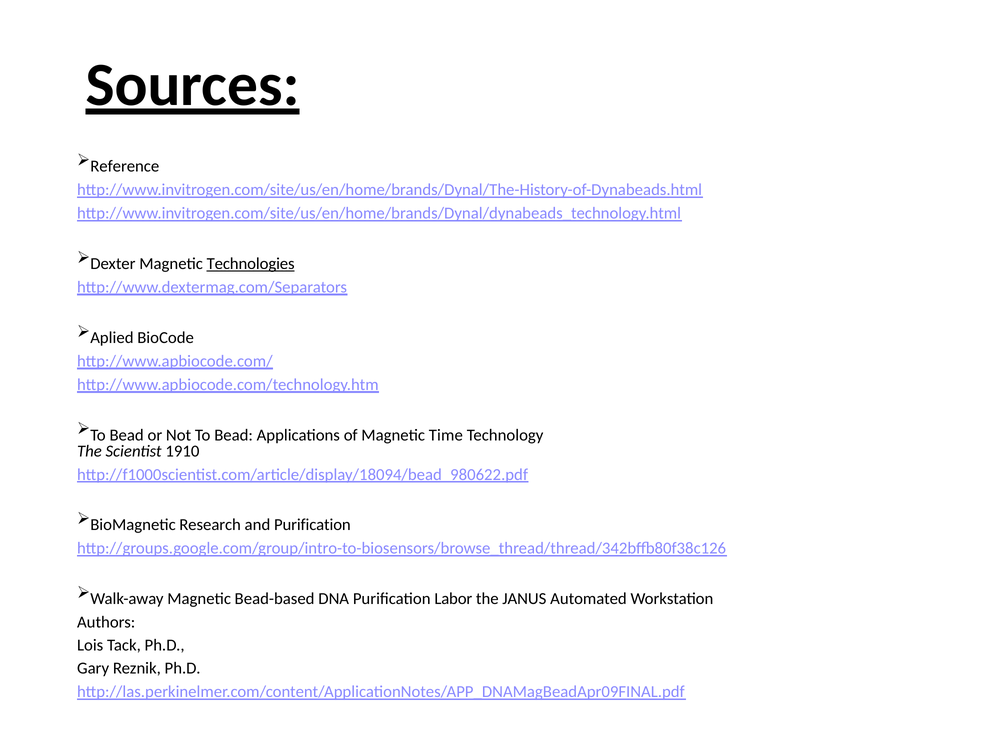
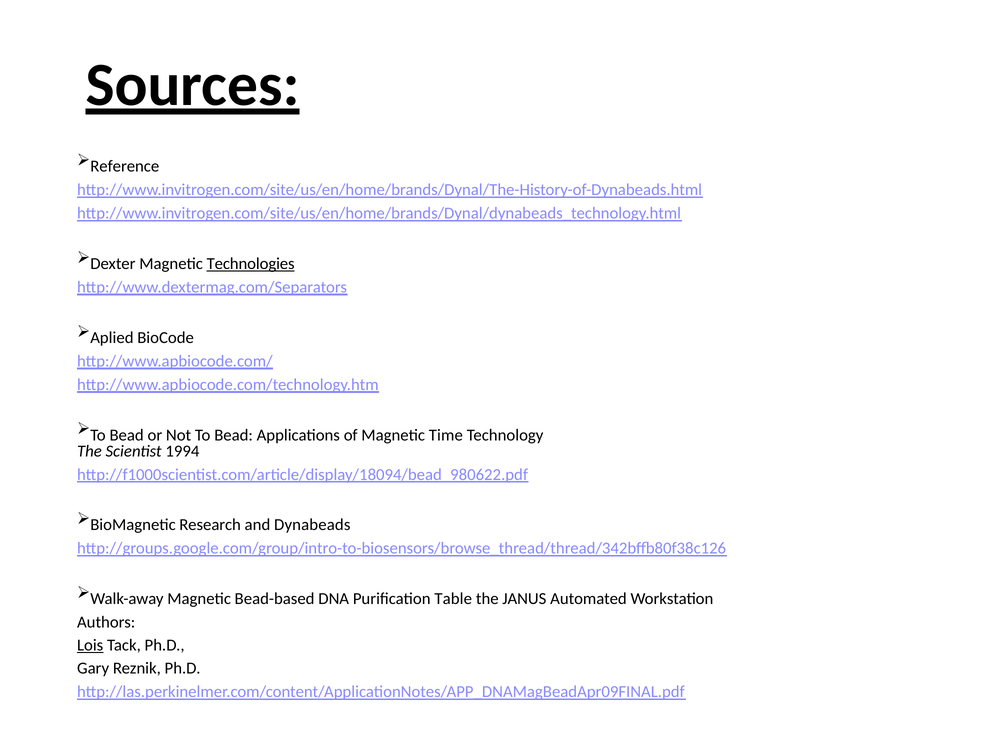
1910: 1910 -> 1994 (182, 451)
and Purification: Purification -> Dynabeads (312, 525)
Labor: Labor -> Table (453, 599)
Lois underline: none -> present (90, 646)
